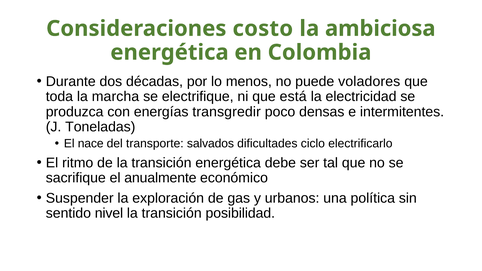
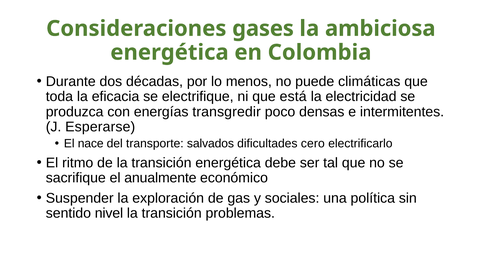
costo: costo -> gases (263, 29)
voladores: voladores -> climáticas (369, 81)
marcha: marcha -> eficacia (116, 97)
Toneladas: Toneladas -> Esperarse (100, 127)
ciclo: ciclo -> cero (313, 144)
urbanos: urbanos -> sociales (292, 198)
posibilidad: posibilidad -> problemas (240, 213)
